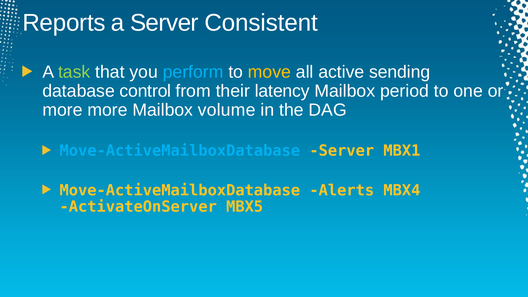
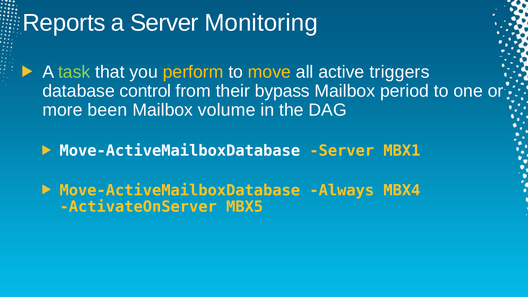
Consistent: Consistent -> Monitoring (261, 23)
perform colour: light blue -> yellow (193, 72)
sending: sending -> triggers (400, 72)
latency: latency -> bypass (282, 91)
more more: more -> been (107, 110)
Move-ActiveMailboxDatabase colour: light blue -> white (180, 151)
Alerts: Alerts -> Always (342, 190)
